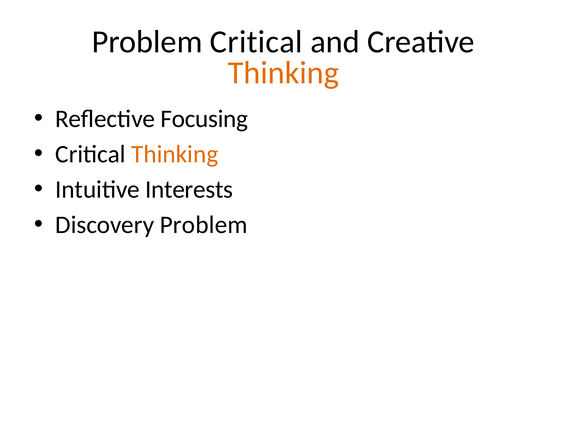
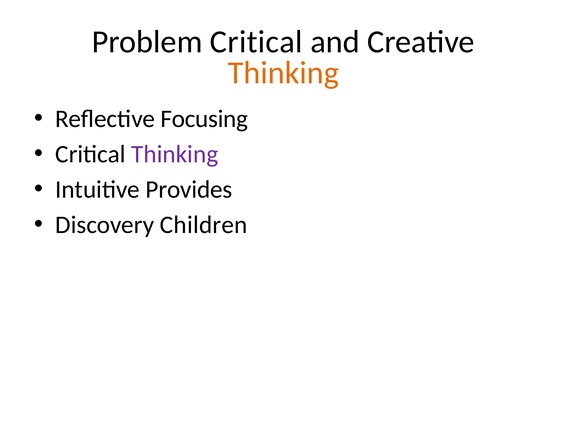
Thinking colour: orange -> purple (175, 154)
Interests: Interests -> Provides (189, 190)
Discovery Problem: Problem -> Children (204, 225)
